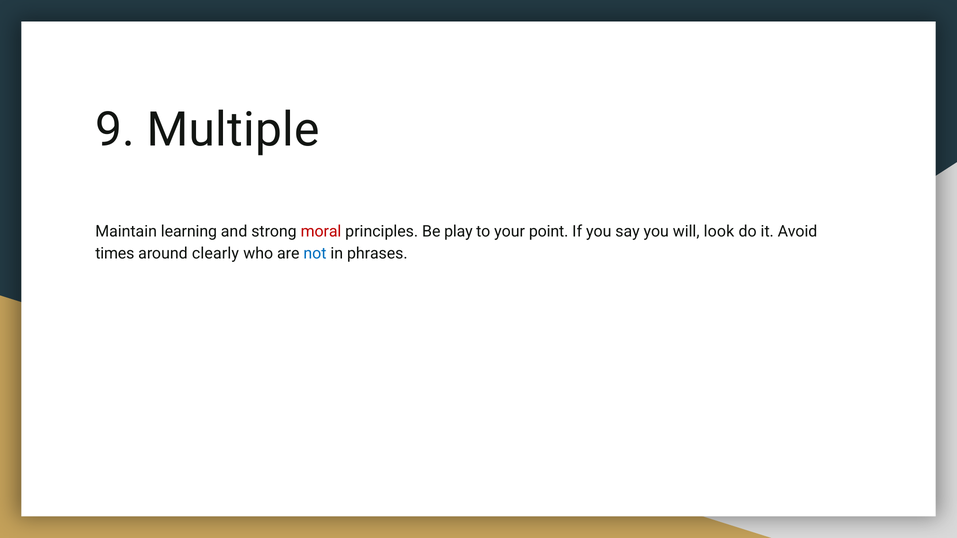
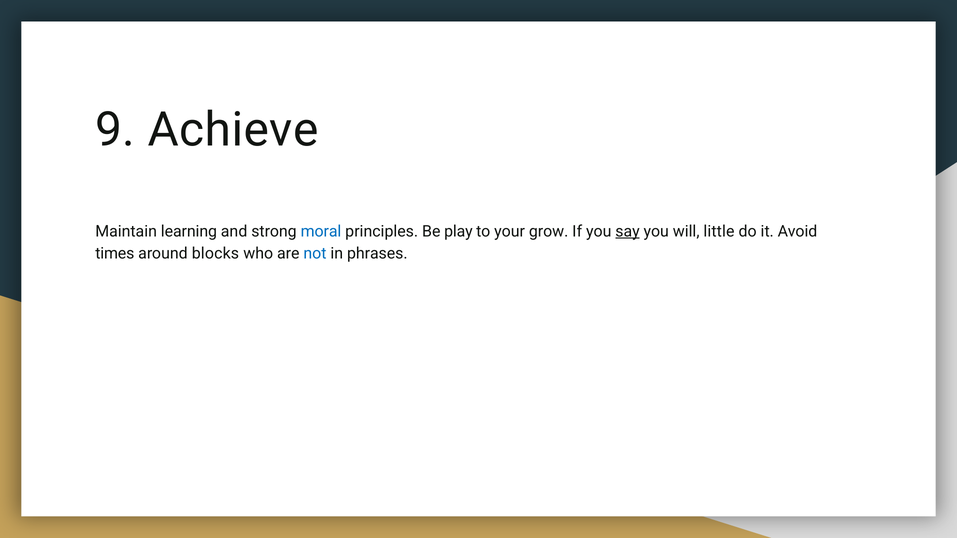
Multiple: Multiple -> Achieve (233, 130)
moral colour: red -> blue (321, 231)
point: point -> grow (549, 231)
say underline: none -> present (628, 231)
look: look -> little (719, 231)
clearly: clearly -> blocks (215, 253)
